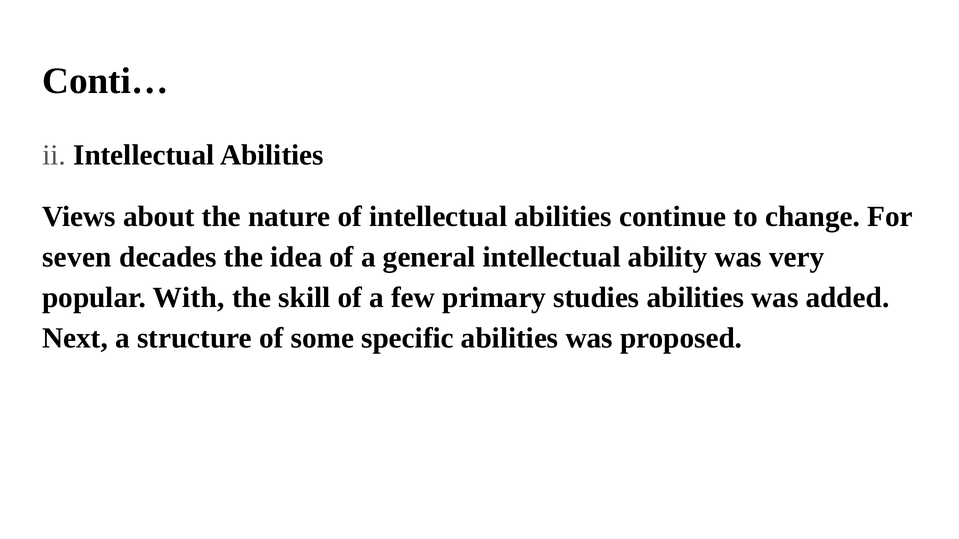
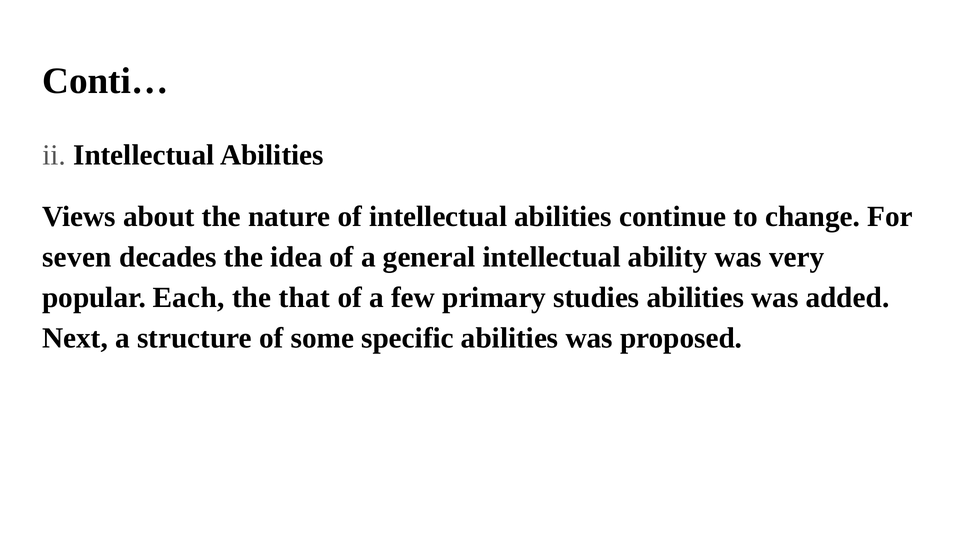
With: With -> Each (189, 298)
skill: skill -> that (304, 298)
